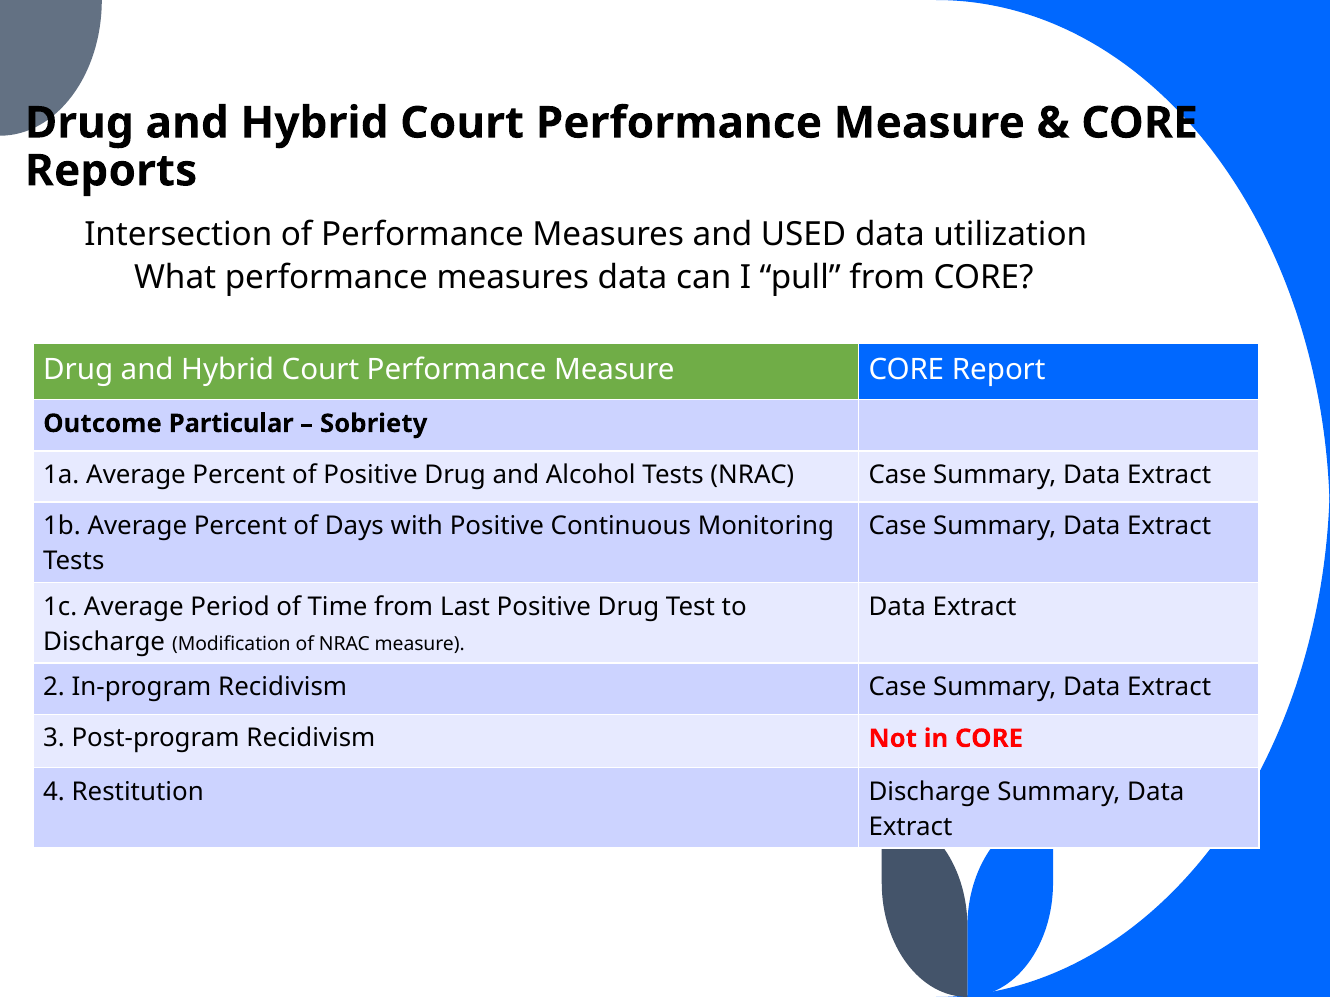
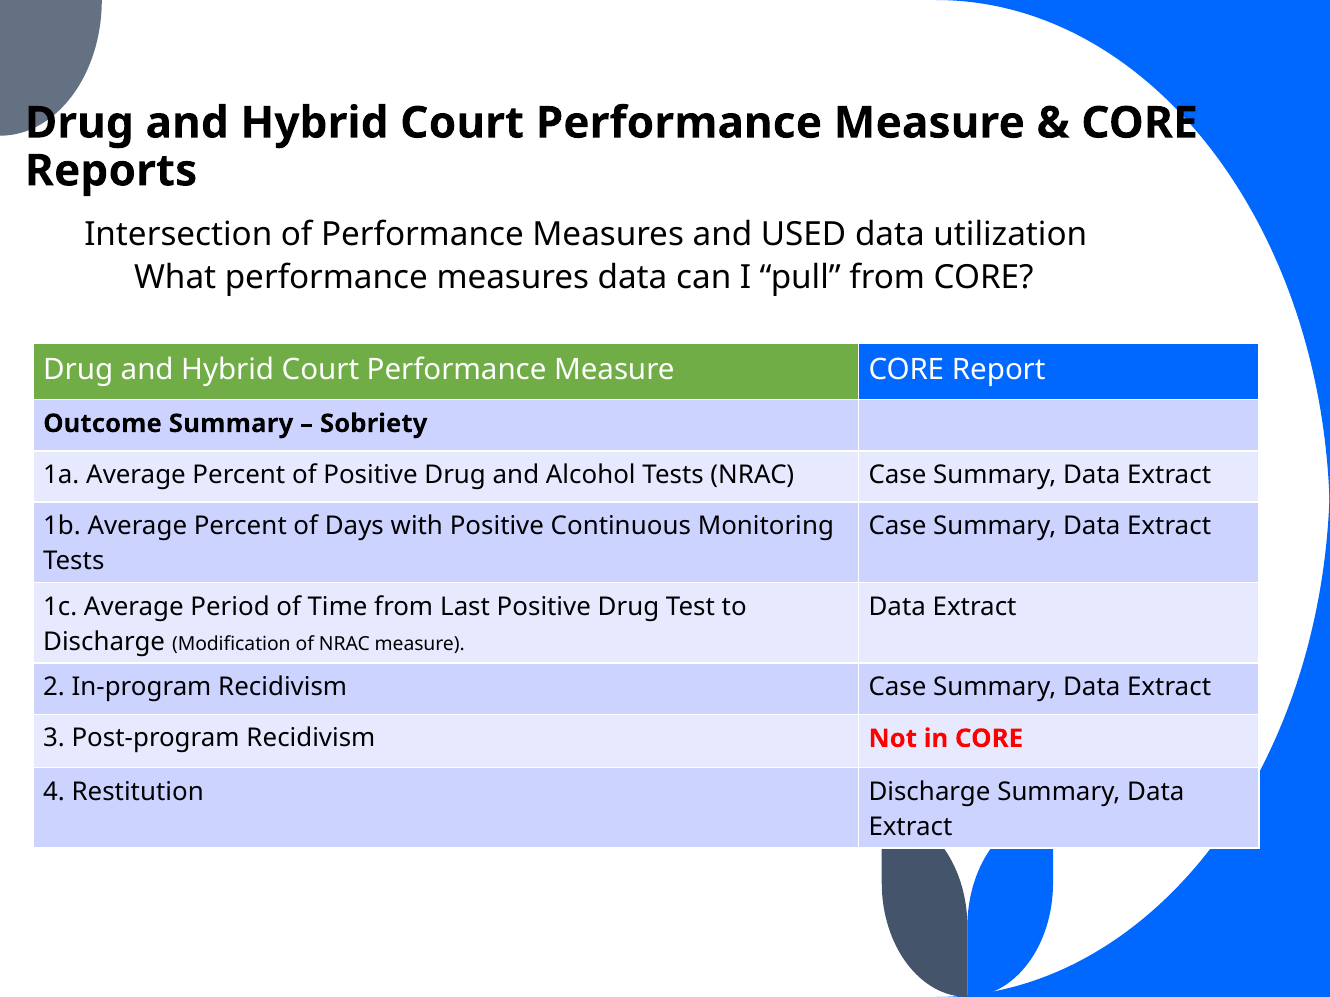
Outcome Particular: Particular -> Summary (231, 424)
